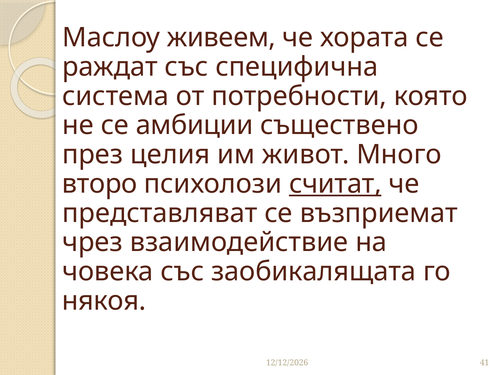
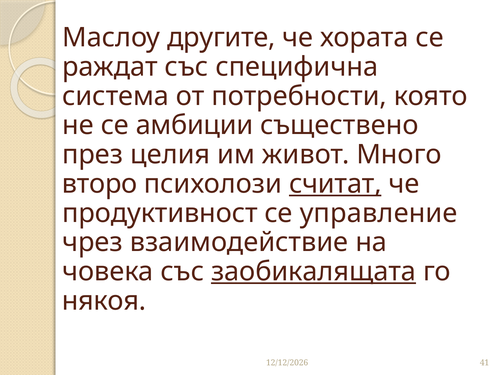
живеем: живеем -> другите (221, 38)
представляват: представляват -> продуктивност (160, 214)
възприемат: възприемат -> управление (379, 214)
заобикалящата underline: none -> present (314, 272)
